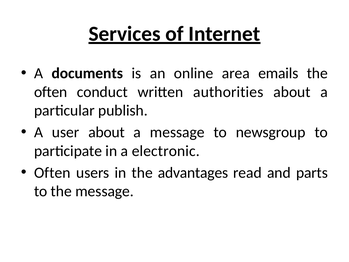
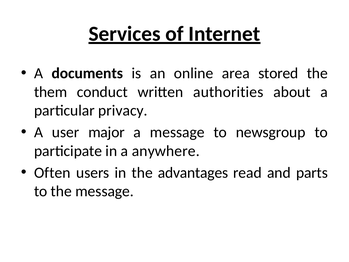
emails: emails -> stored (278, 73)
often: often -> them (51, 92)
publish: publish -> privacy (123, 110)
user about: about -> major (106, 132)
electronic: electronic -> anywhere (166, 151)
